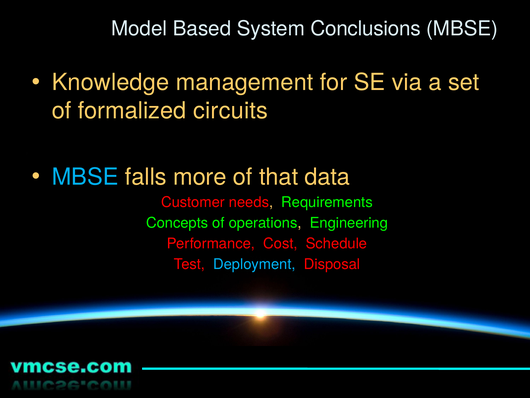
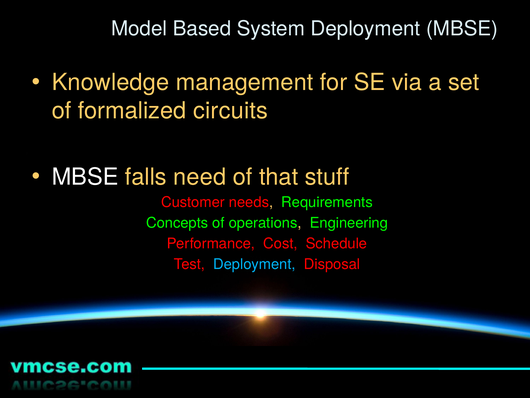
System Conclusions: Conclusions -> Deployment (365, 29)
MBSE colour: light blue -> white (85, 177)
more: more -> need (200, 177)
data: data -> stuff (327, 177)
